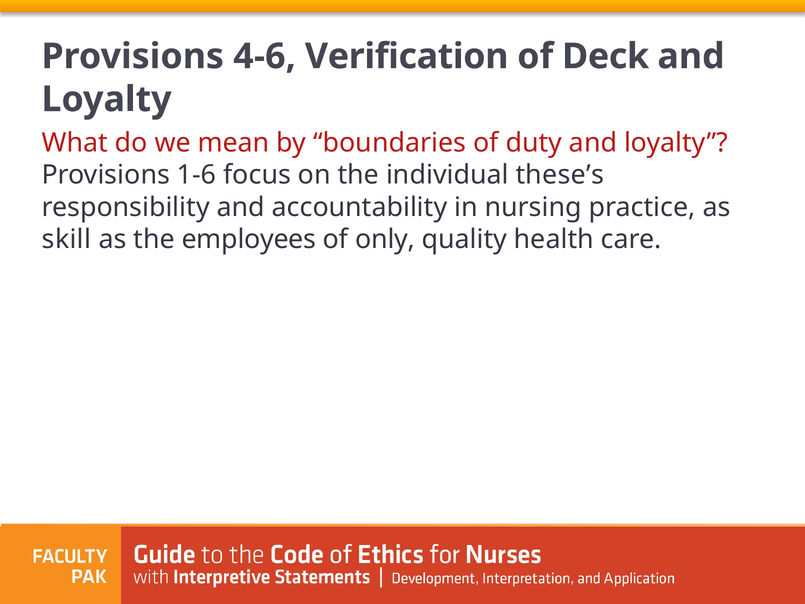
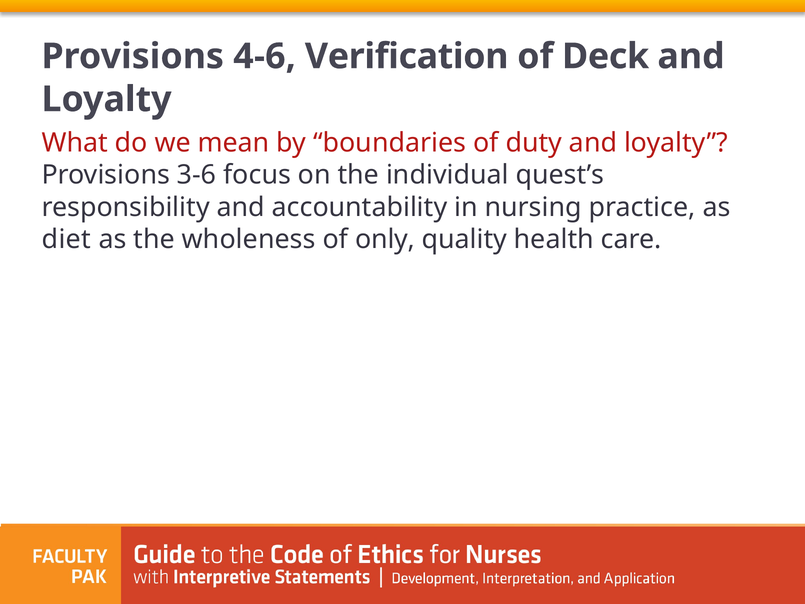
1-6: 1-6 -> 3-6 (197, 175)
these’s: these’s -> quest’s (560, 175)
skill: skill -> diet (66, 239)
employees: employees -> wholeness (249, 239)
